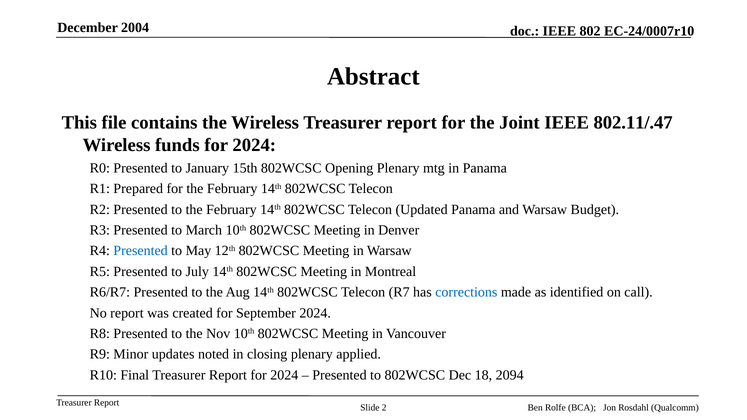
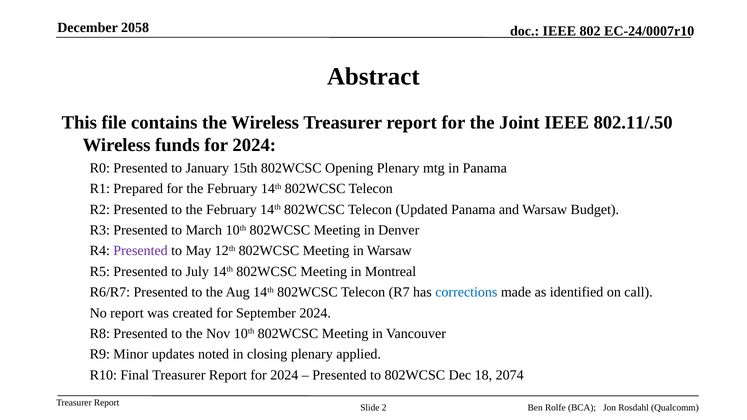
2004: 2004 -> 2058 (135, 28)
802.11/.47: 802.11/.47 -> 802.11/.50 (633, 123)
Presented colour: blue -> purple (141, 251)
2094: 2094 -> 2074 (510, 375)
